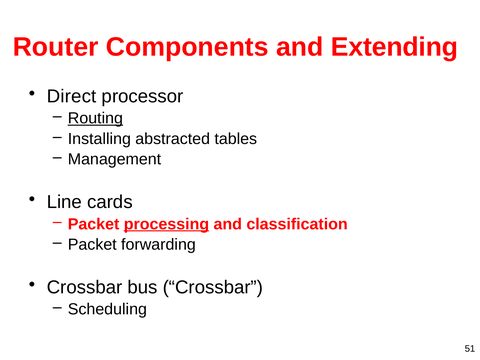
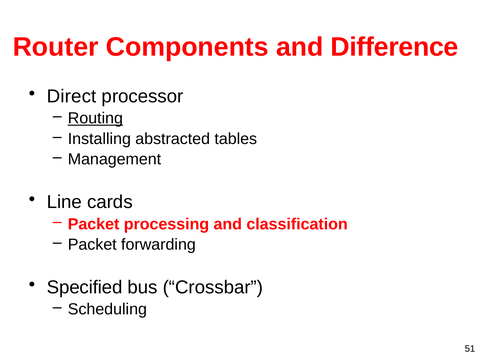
Extending: Extending -> Difference (395, 47)
processing underline: present -> none (166, 224)
Crossbar: Crossbar -> Specified (85, 287)
